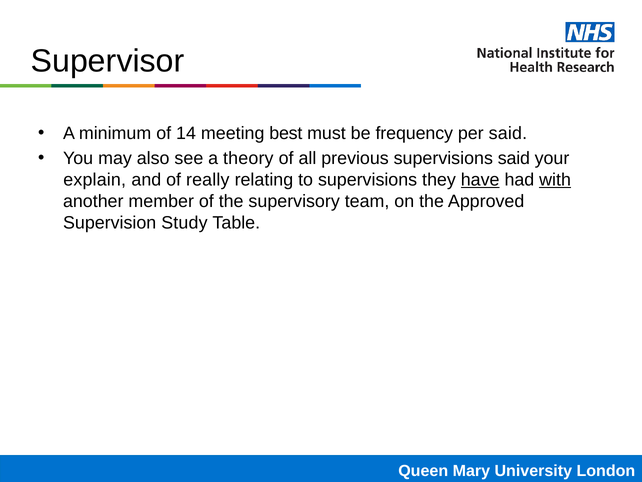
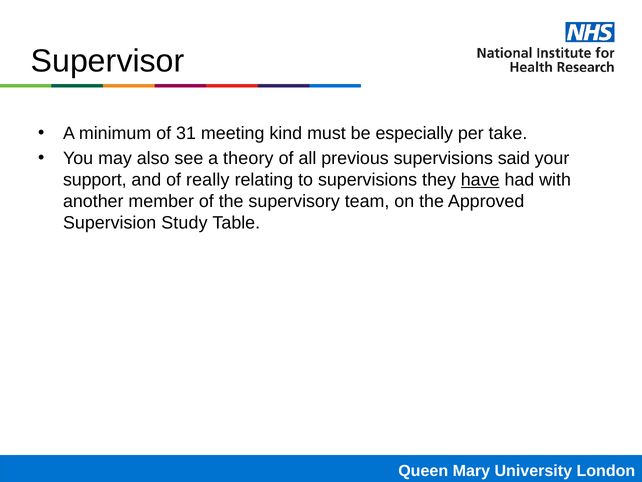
14: 14 -> 31 (186, 133)
best: best -> kind (286, 133)
frequency: frequency -> especially (414, 133)
per said: said -> take (508, 133)
explain: explain -> support (95, 180)
with underline: present -> none (555, 180)
